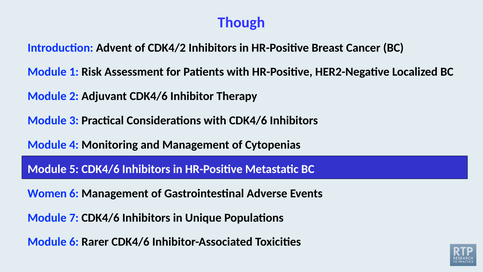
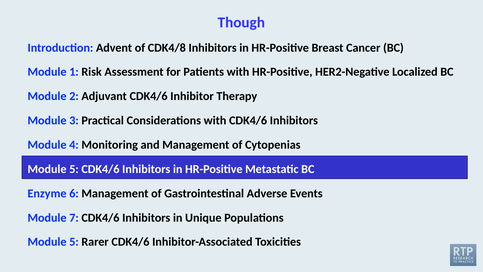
CDK4/2: CDK4/2 -> CDK4/8 (167, 48)
Women: Women -> Enzyme (47, 193)
6: 6 -> 5 (74, 242)
